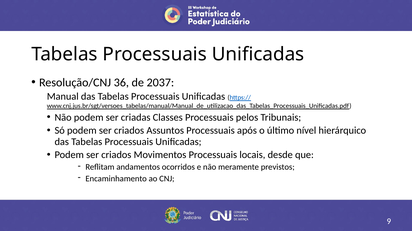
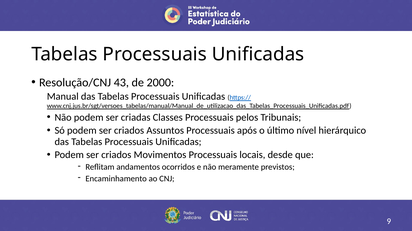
36: 36 -> 43 (121, 83)
2037: 2037 -> 2000 (160, 83)
